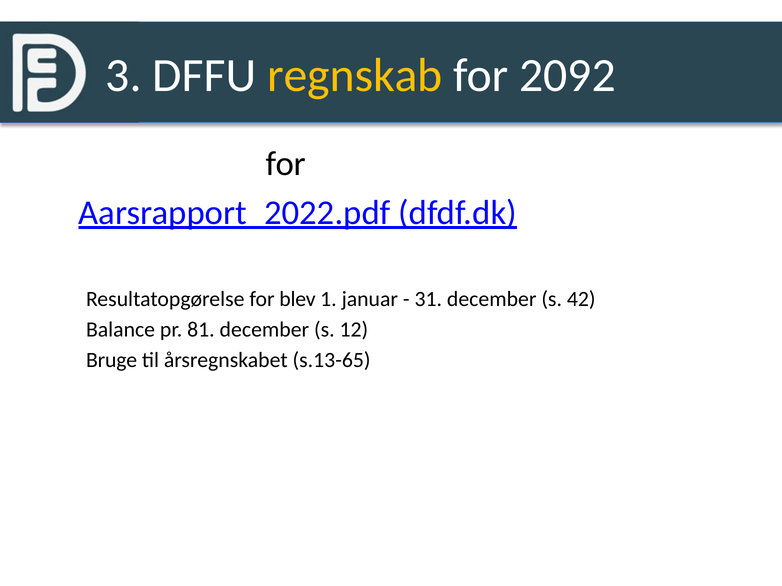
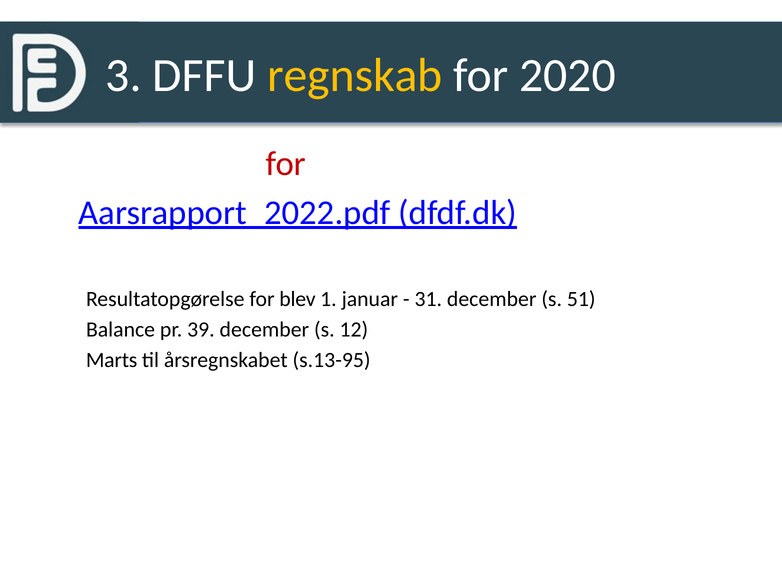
2092: 2092 -> 2020 (567, 75)
for colour: black -> red (286, 164)
42: 42 -> 51 (581, 300)
81: 81 -> 39 (201, 330)
Bruge: Bruge -> Marts (112, 360)
s.13-65: s.13-65 -> s.13-95 (332, 360)
